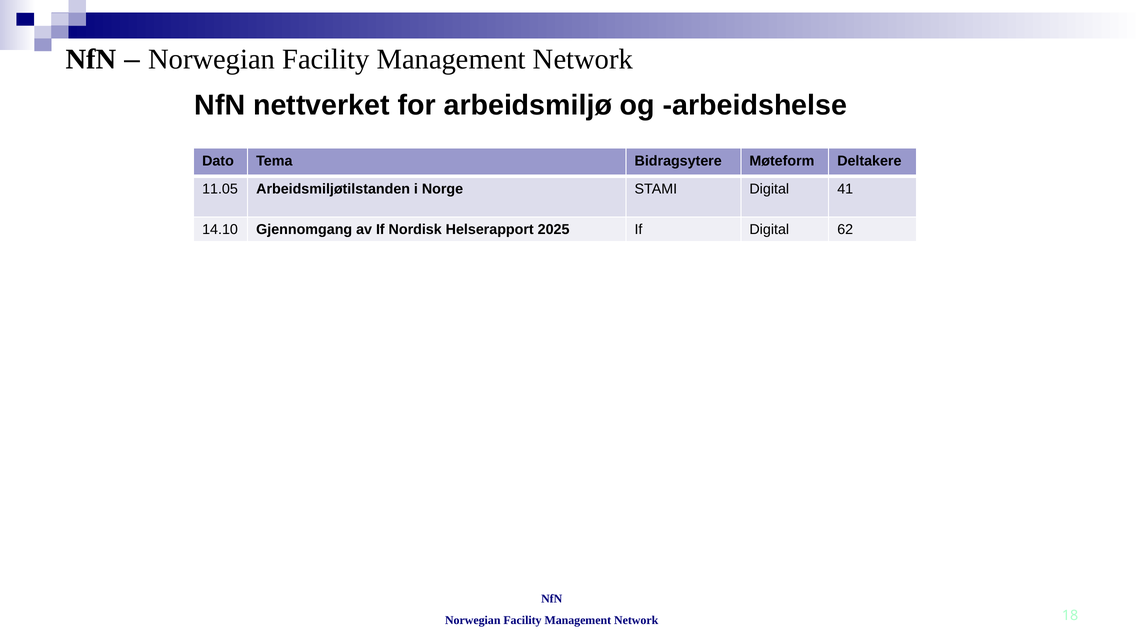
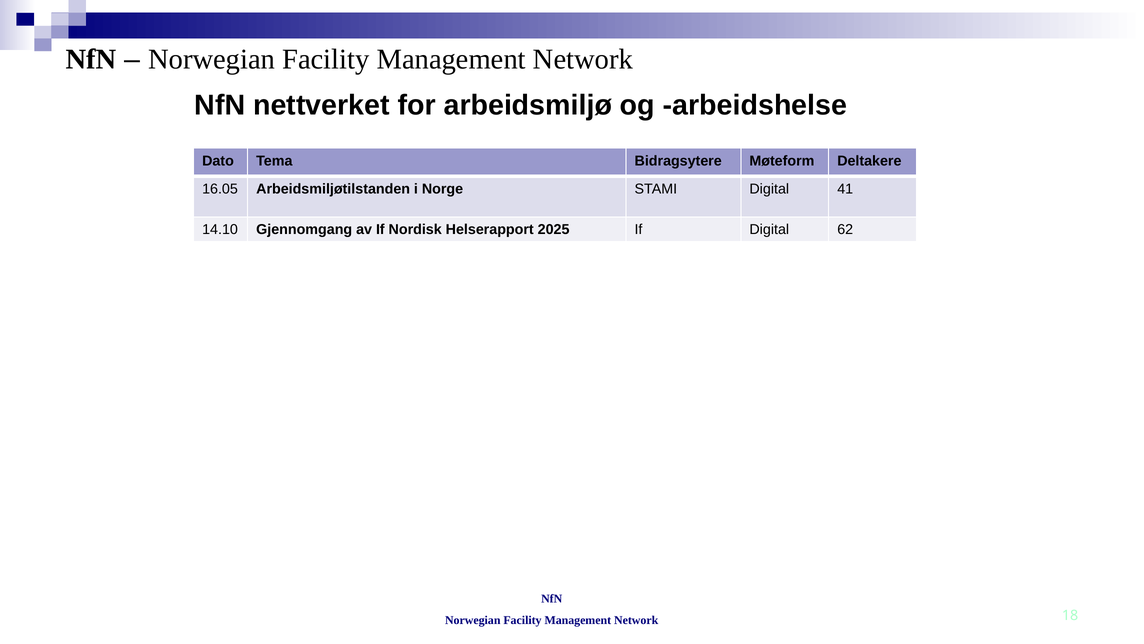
11.05: 11.05 -> 16.05 (220, 189)
